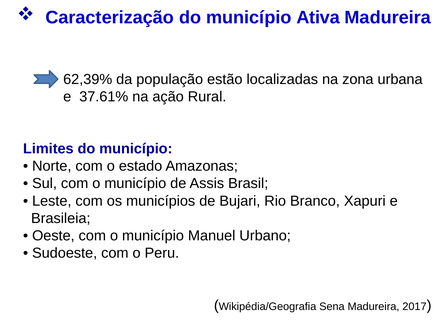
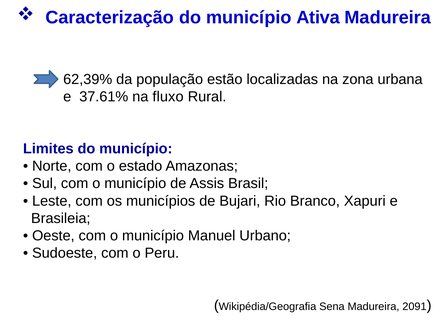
ação: ação -> fluxo (168, 96)
2017: 2017 -> 2091 (414, 306)
